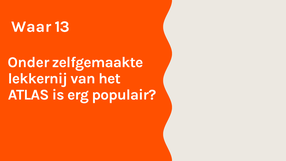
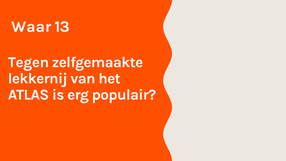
Onder: Onder -> Tegen (28, 62)
